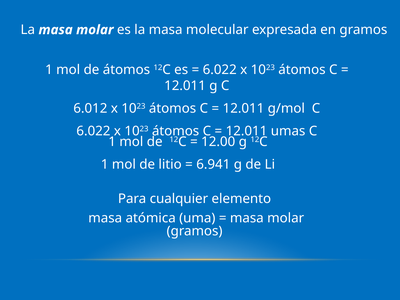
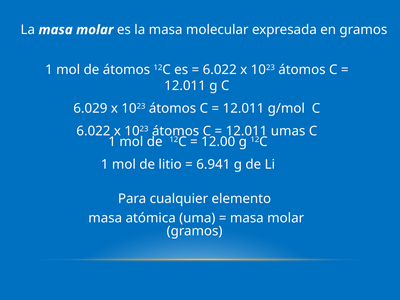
6.012: 6.012 -> 6.029 (90, 108)
